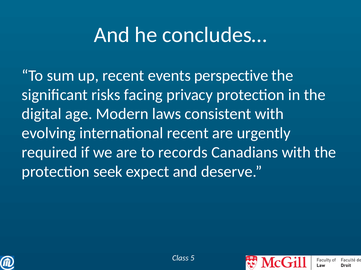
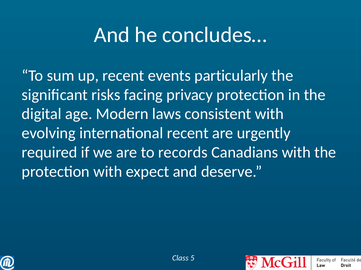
perspective: perspective -> particularly (231, 76)
protection seek: seek -> with (108, 172)
